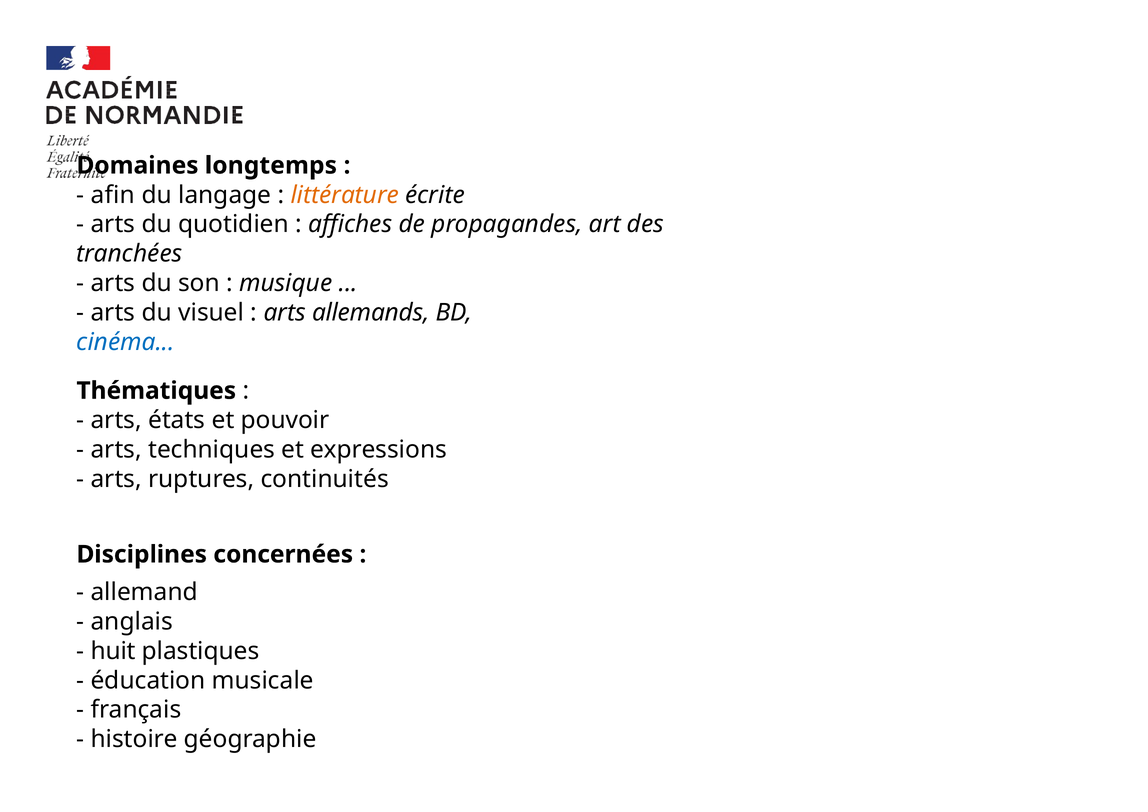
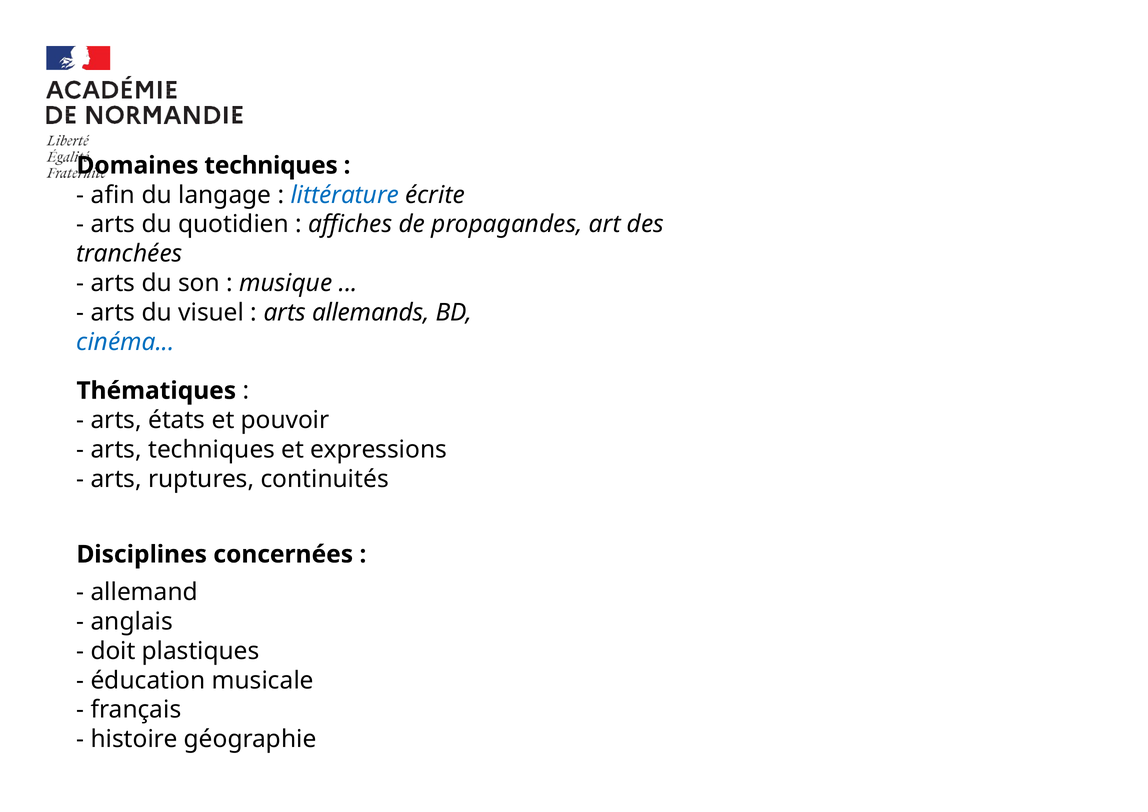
Domaines longtemps: longtemps -> techniques (271, 165)
littérature colour: orange -> blue (345, 195)
huit: huit -> doit (113, 651)
